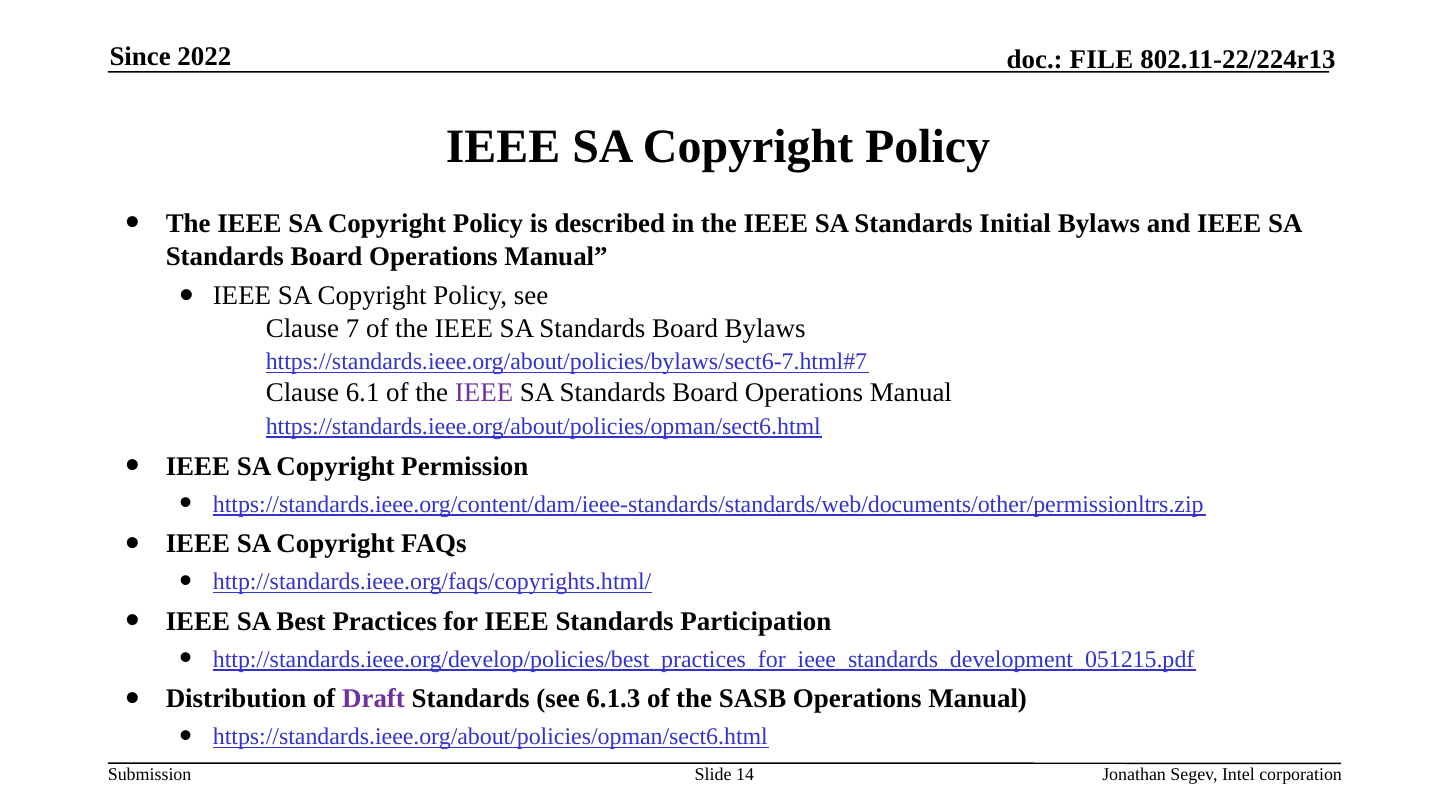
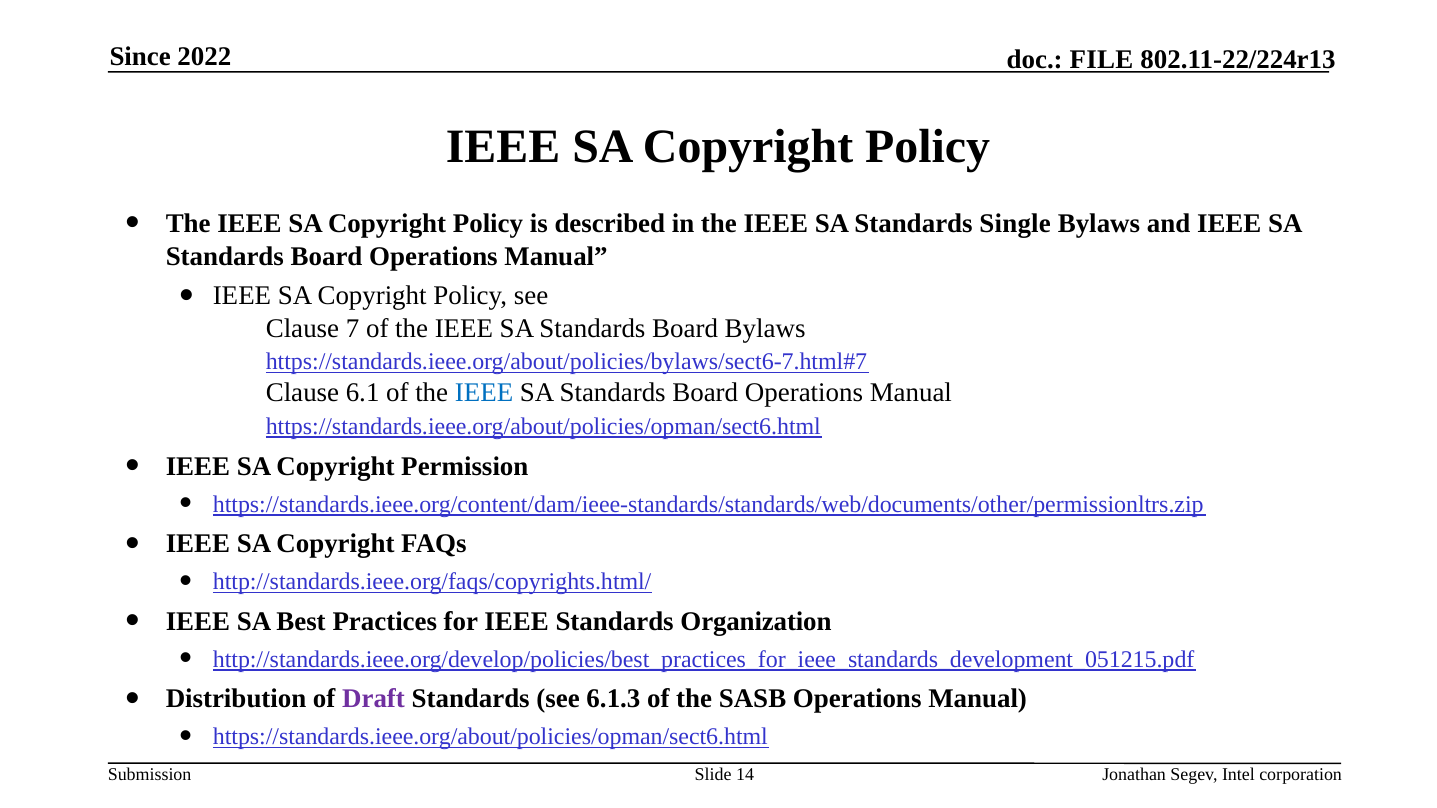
Initial: Initial -> Single (1015, 224)
IEEE colour: purple -> blue (484, 393)
Participation: Participation -> Organization (756, 622)
